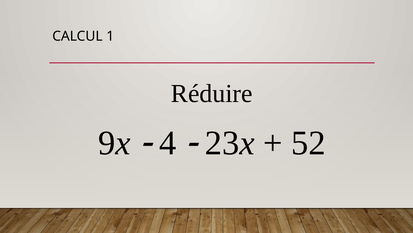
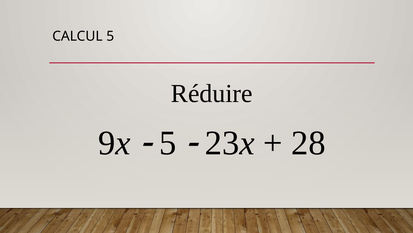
CALCUL 1: 1 -> 5 (110, 36)
4: 4 -> 5 (168, 143)
52: 52 -> 28 (308, 143)
